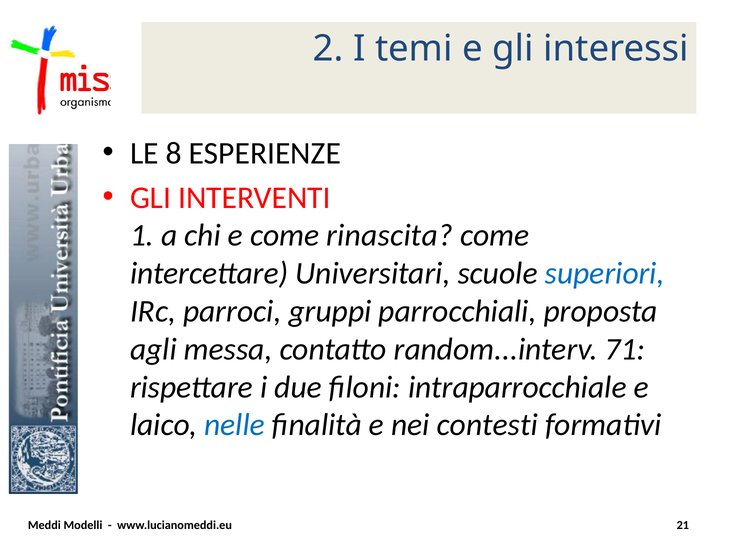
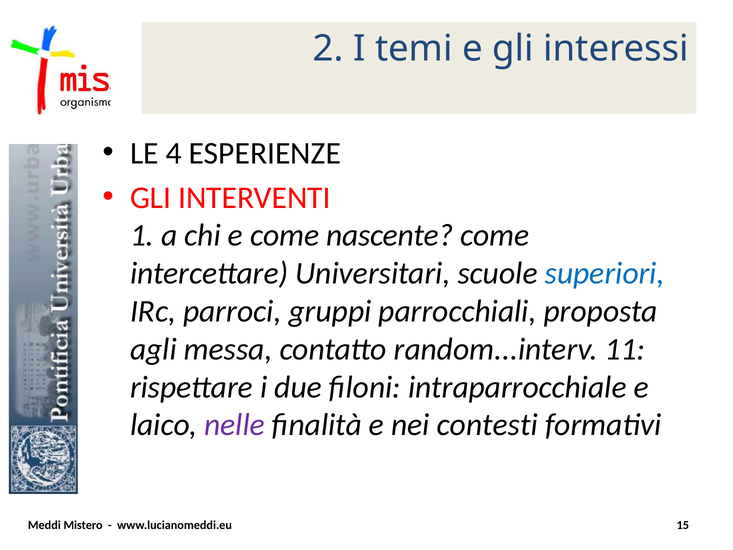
8: 8 -> 4 (174, 153)
rinascita: rinascita -> nascente (390, 235)
71: 71 -> 11 (625, 349)
nelle colour: blue -> purple (234, 425)
Modelli: Modelli -> Mistero (83, 525)
21: 21 -> 15 (683, 525)
